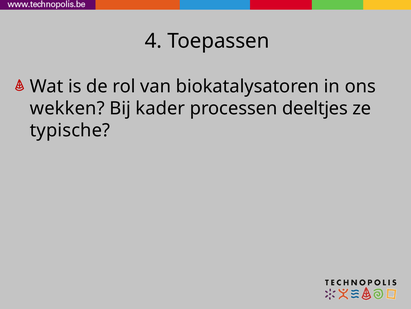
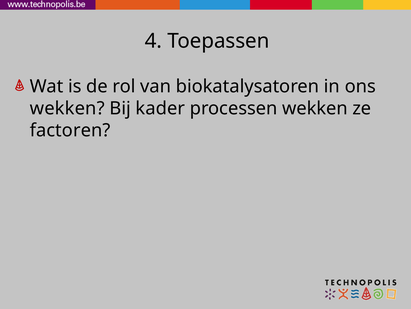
processen deeltjes: deeltjes -> wekken (315, 108)
typische: typische -> factoren (70, 130)
